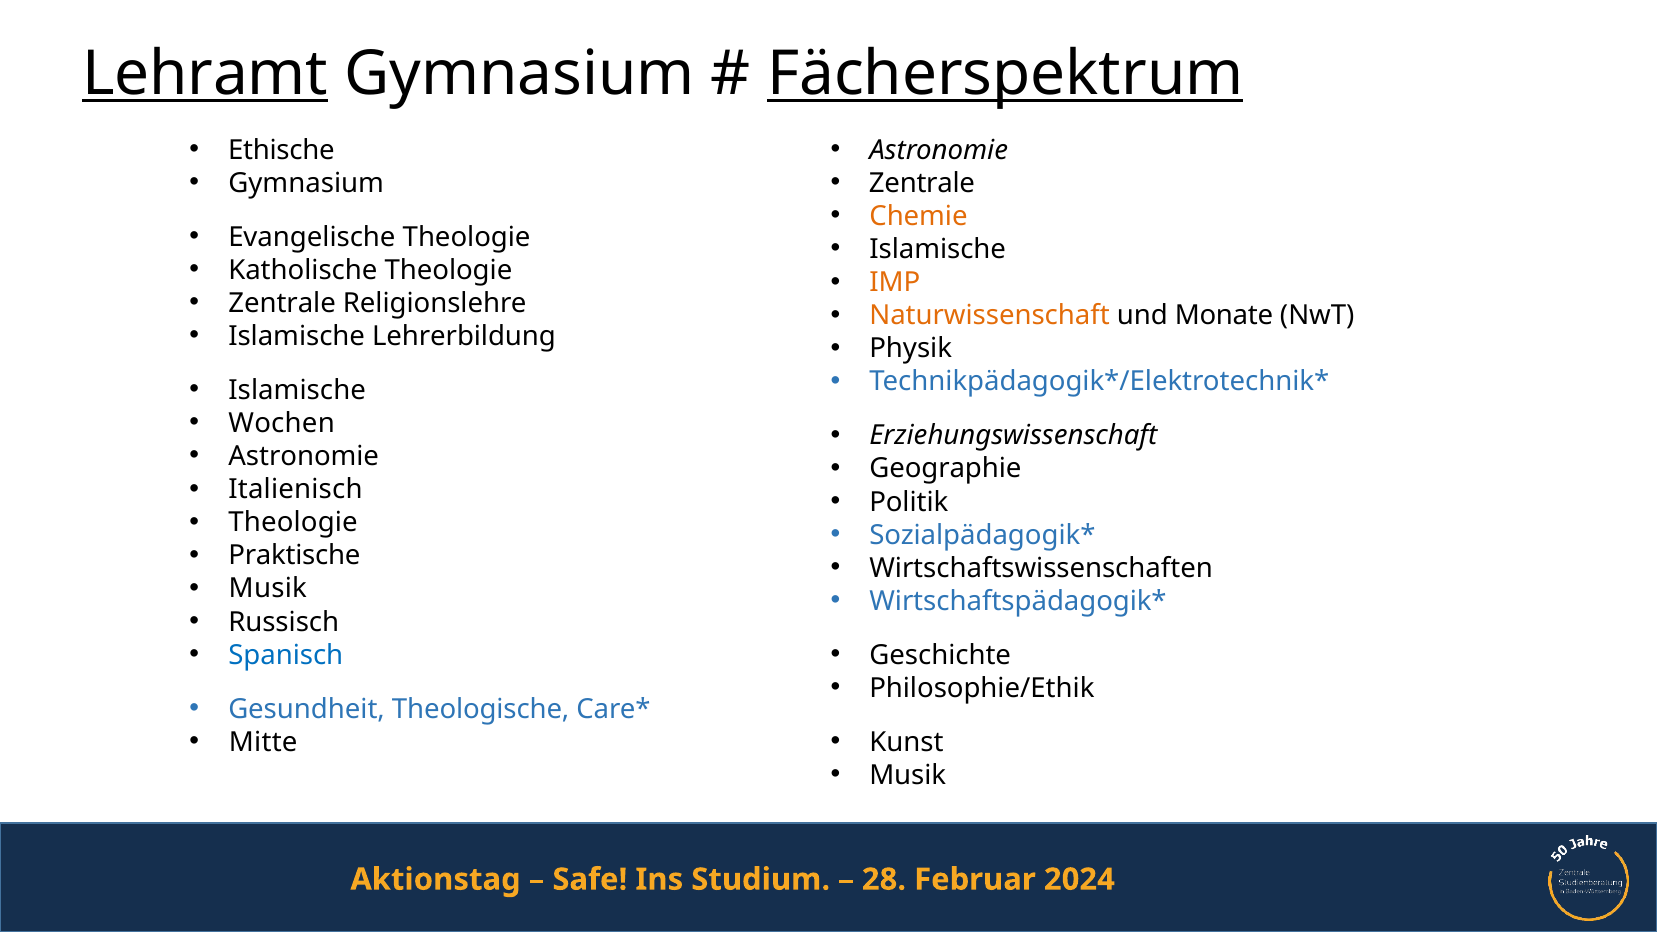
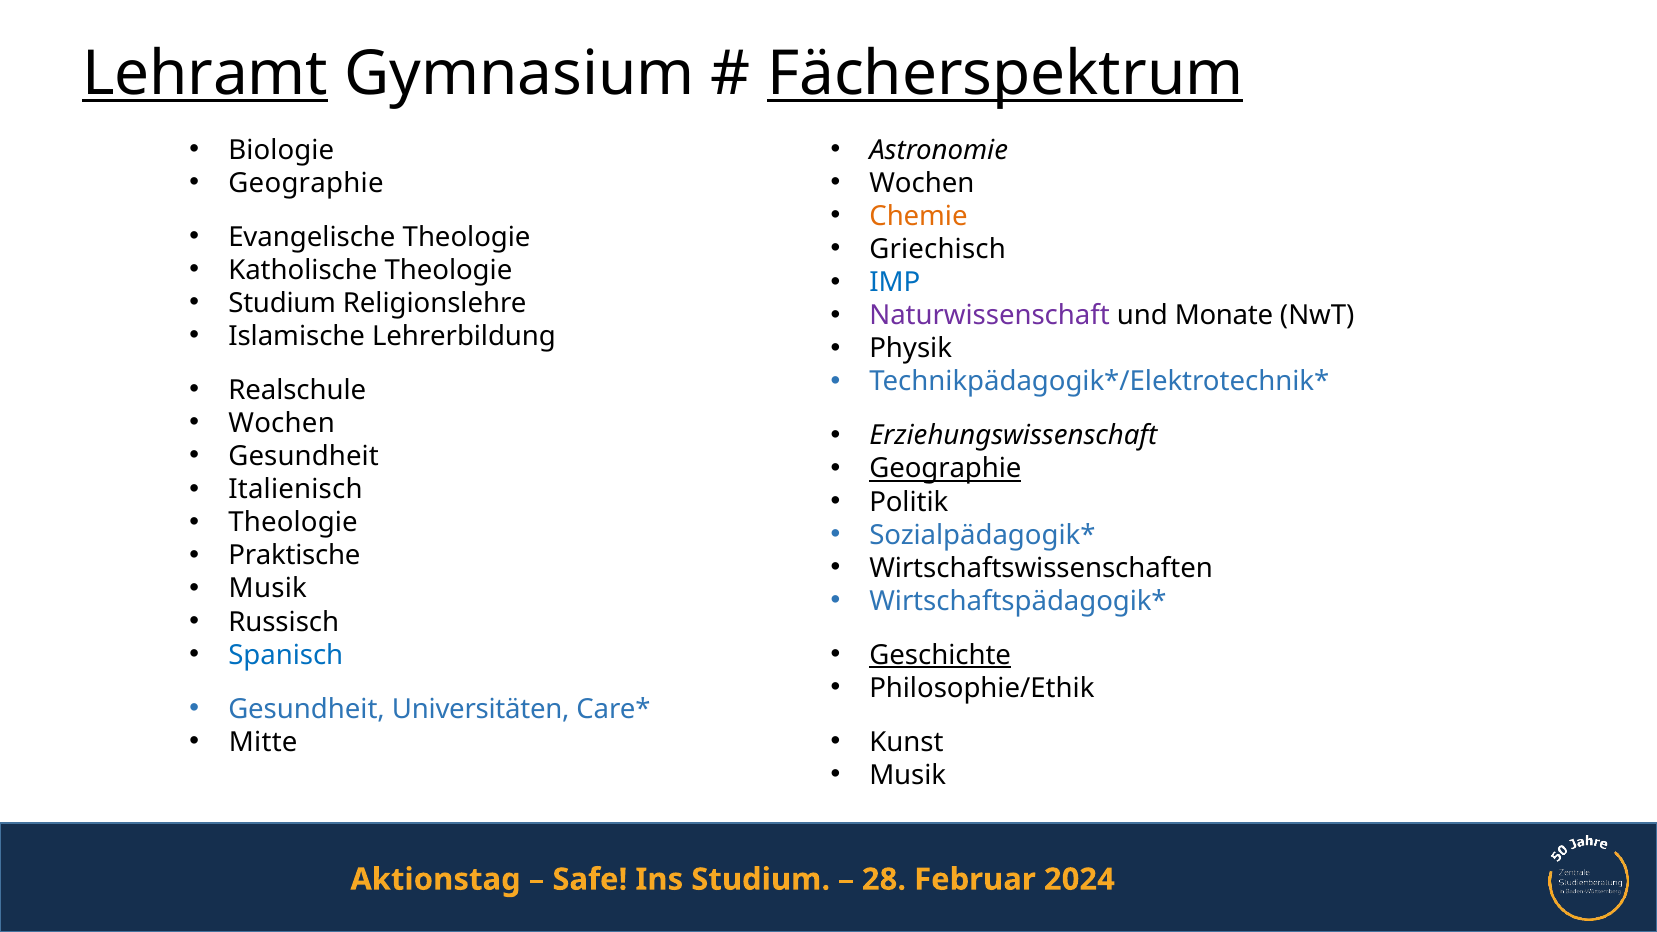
Ethische: Ethische -> Biologie (281, 150)
Gymnasium: Gymnasium -> Geographie (306, 183)
Zentrale: Zentrale -> Wochen (922, 183)
Islamische: Islamische -> Griechisch (938, 249)
IMP colour: orange -> blue (895, 283)
Zentrale: Zentrale -> Studium (282, 303)
Naturwissenschaft colour: orange -> purple (990, 316)
Islamische: Islamische -> Realschule (297, 390)
Astronomie: Astronomie -> Gesundheit (304, 456)
Geographie underline: none -> present (945, 469)
Geschichte underline: none -> present (940, 655)
Theologische: Theologische -> Universitäten (481, 709)
